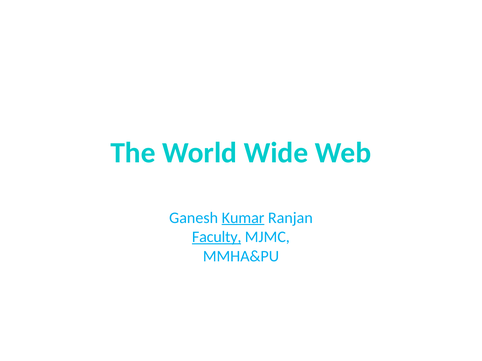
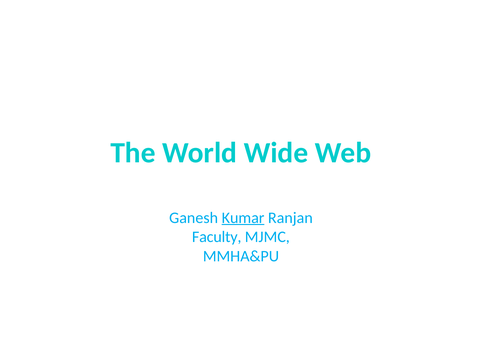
Faculty underline: present -> none (217, 237)
